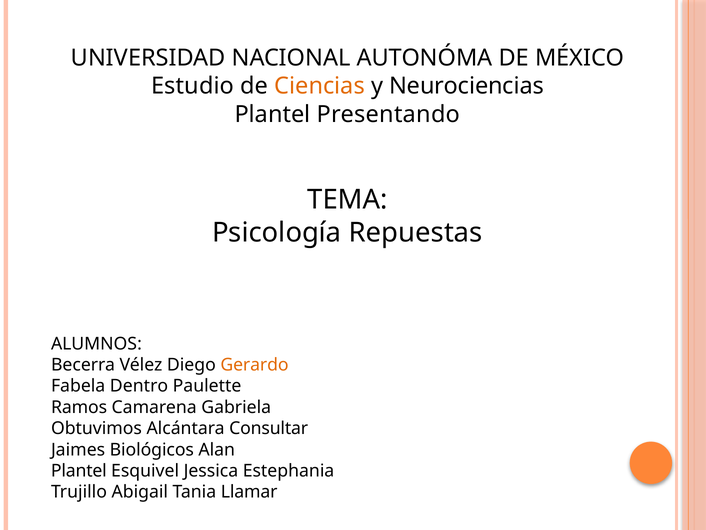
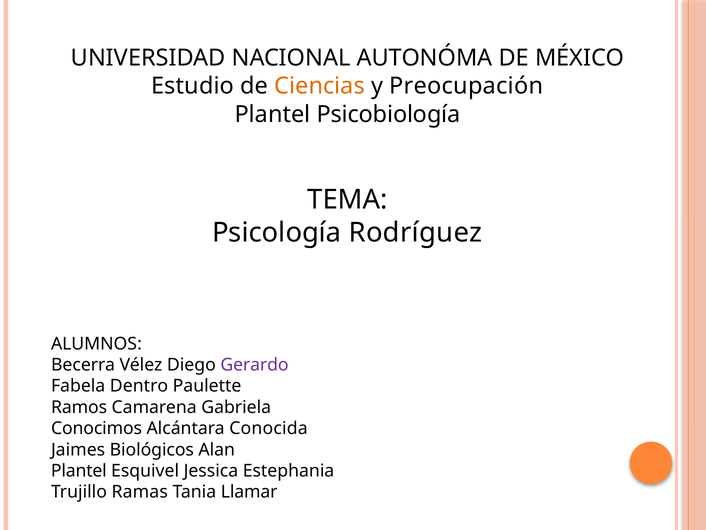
Neurociencias: Neurociencias -> Preocupación (466, 86)
Presentando: Presentando -> Psicobiología (389, 114)
Repuestas: Repuestas -> Rodríguez (415, 232)
Gerardo colour: orange -> purple (254, 365)
Obtuvimos: Obtuvimos -> Conocimos (97, 428)
Consultar: Consultar -> Conocida (268, 428)
Abigail: Abigail -> Ramas (140, 492)
